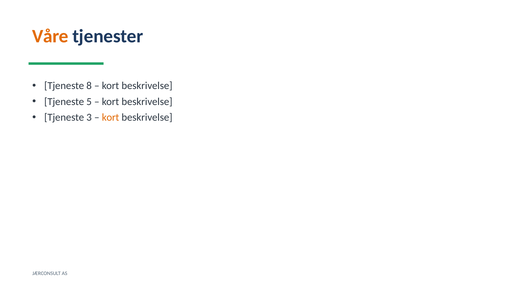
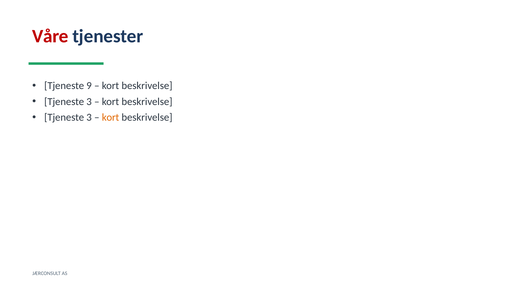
Våre colour: orange -> red (50, 36)
8: 8 -> 9 (89, 86)
5: 5 -> 3 (89, 102)
